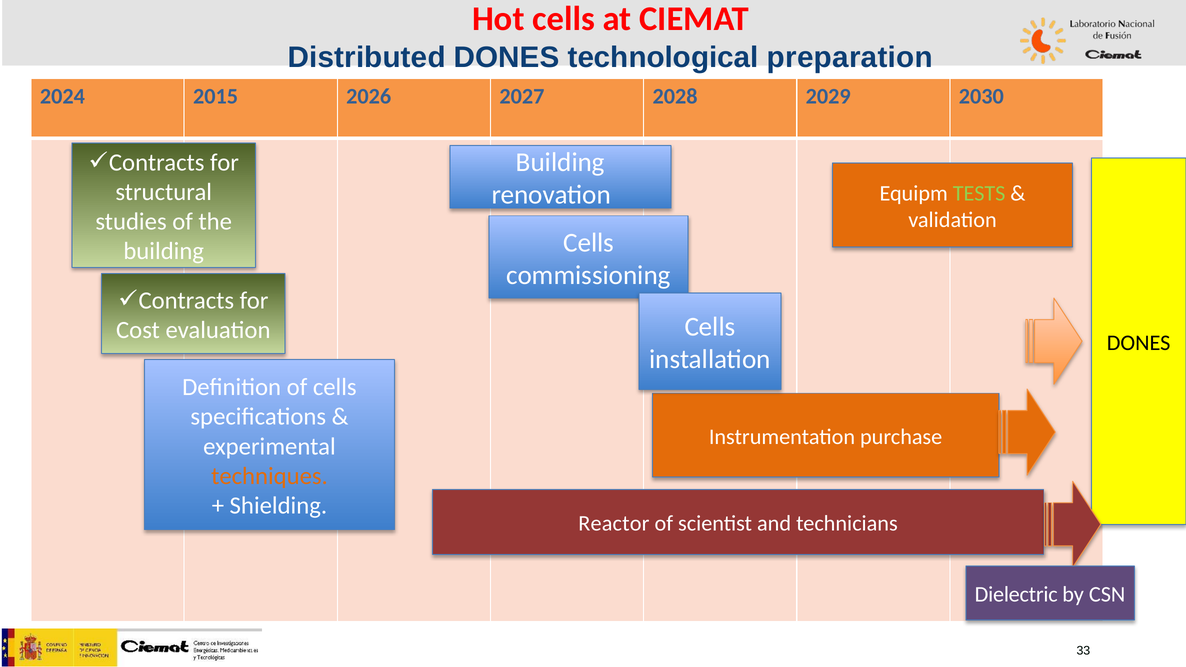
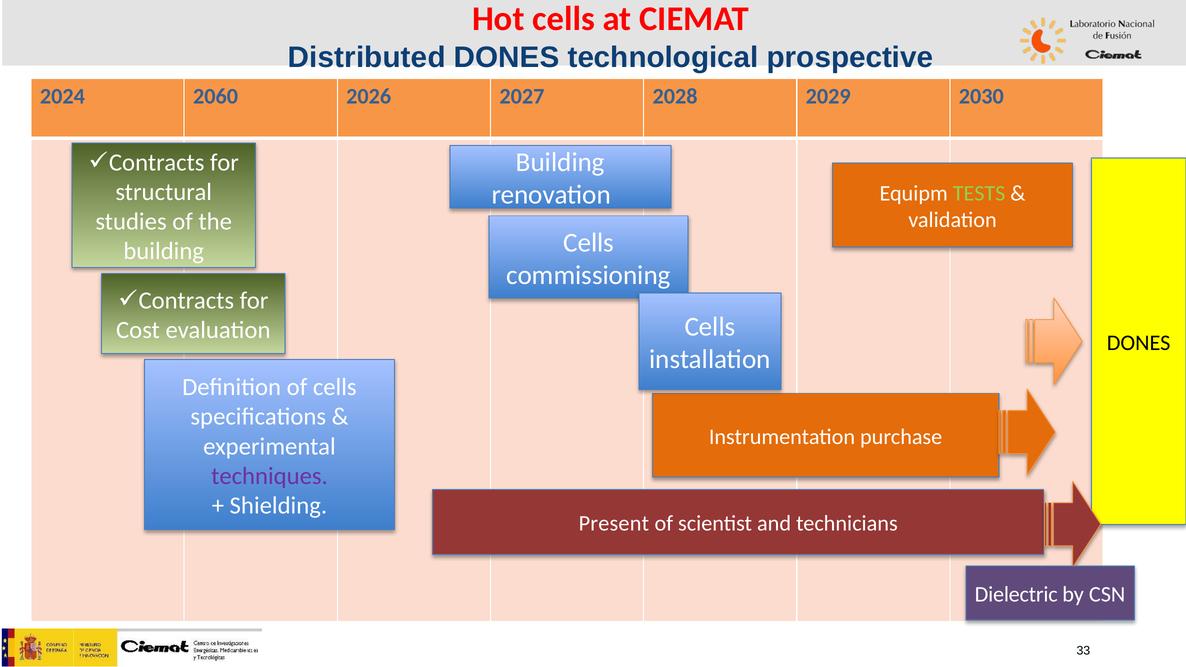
preparation: preparation -> prospective (850, 57)
2015: 2015 -> 2060 (216, 97)
techniques colour: orange -> purple (269, 476)
Reactor: Reactor -> Present (614, 524)
